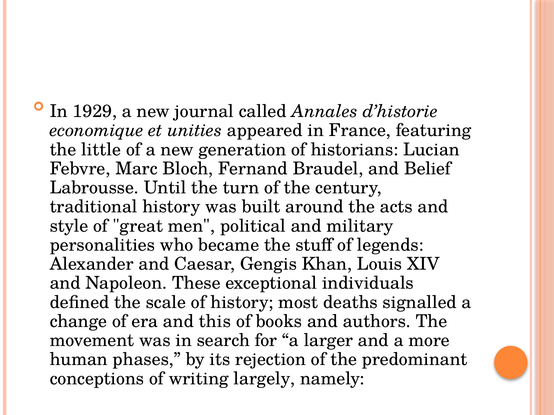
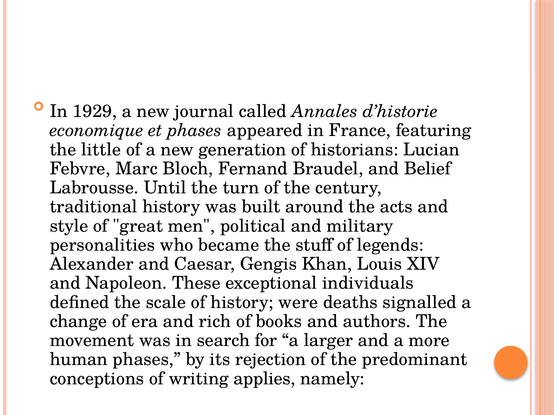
et unities: unities -> phases (195, 131)
most: most -> were (298, 303)
this: this -> rich (215, 322)
largely: largely -> applies (264, 379)
